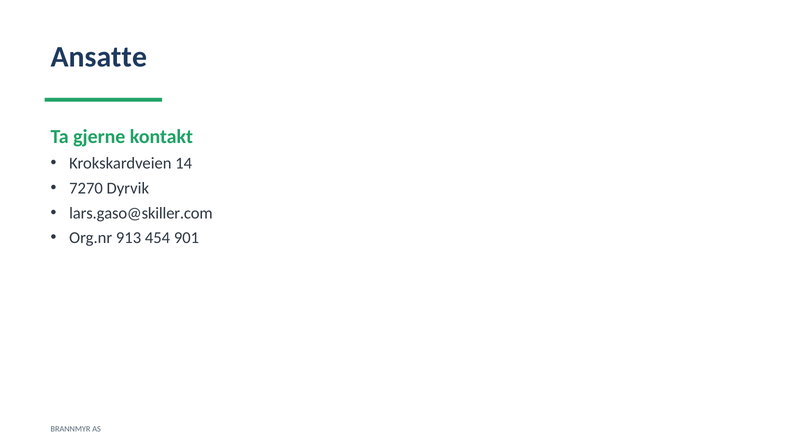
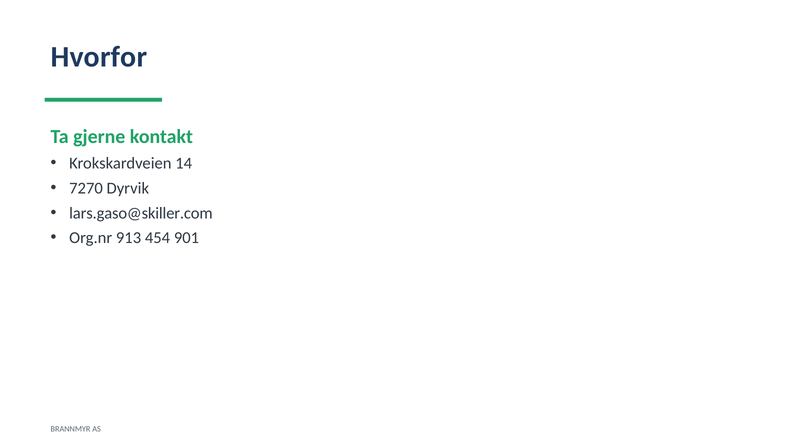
Ansatte: Ansatte -> Hvorfor (99, 57)
